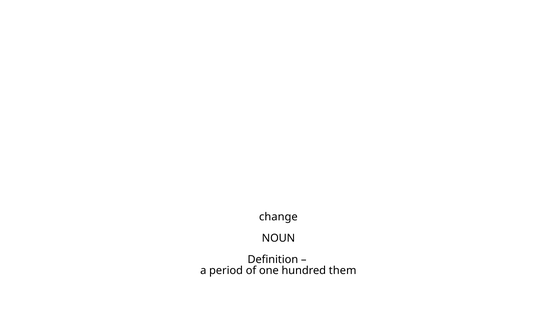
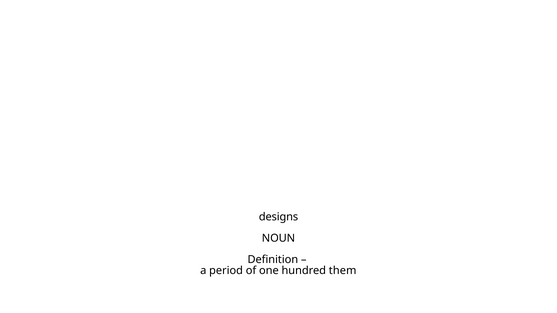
change: change -> designs (279, 217)
